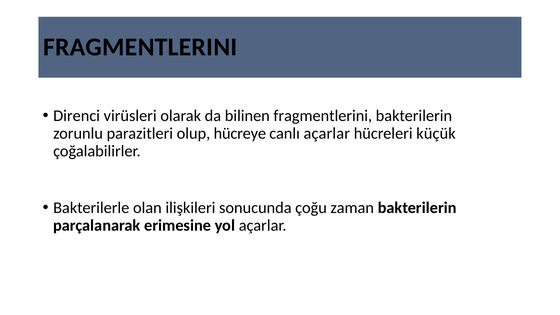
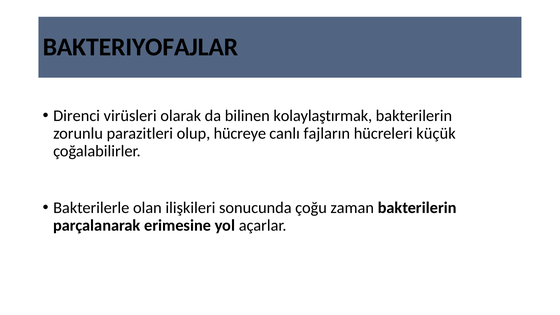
FRAGMENTLERINI: FRAGMENTLERINI -> BAKTERIYOFAJLAR (140, 47)
bilinen fragmentlerini: fragmentlerini -> kolaylaştırmak (323, 116)
canlı açarlar: açarlar -> fajların (327, 133)
